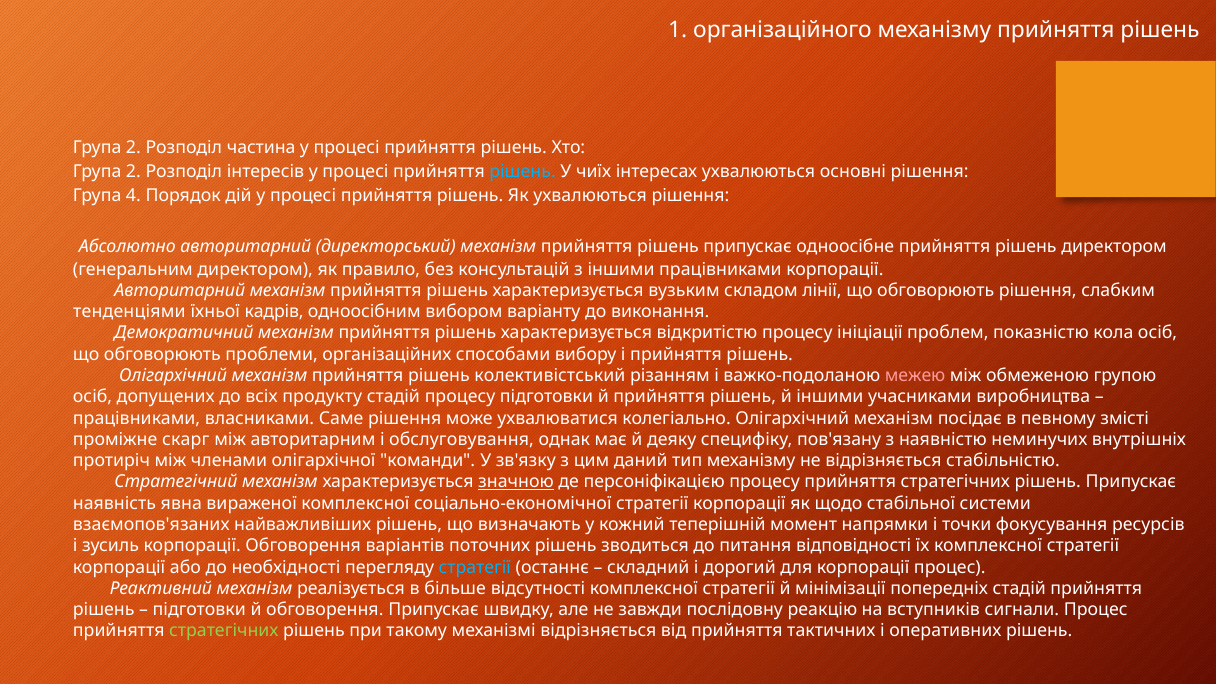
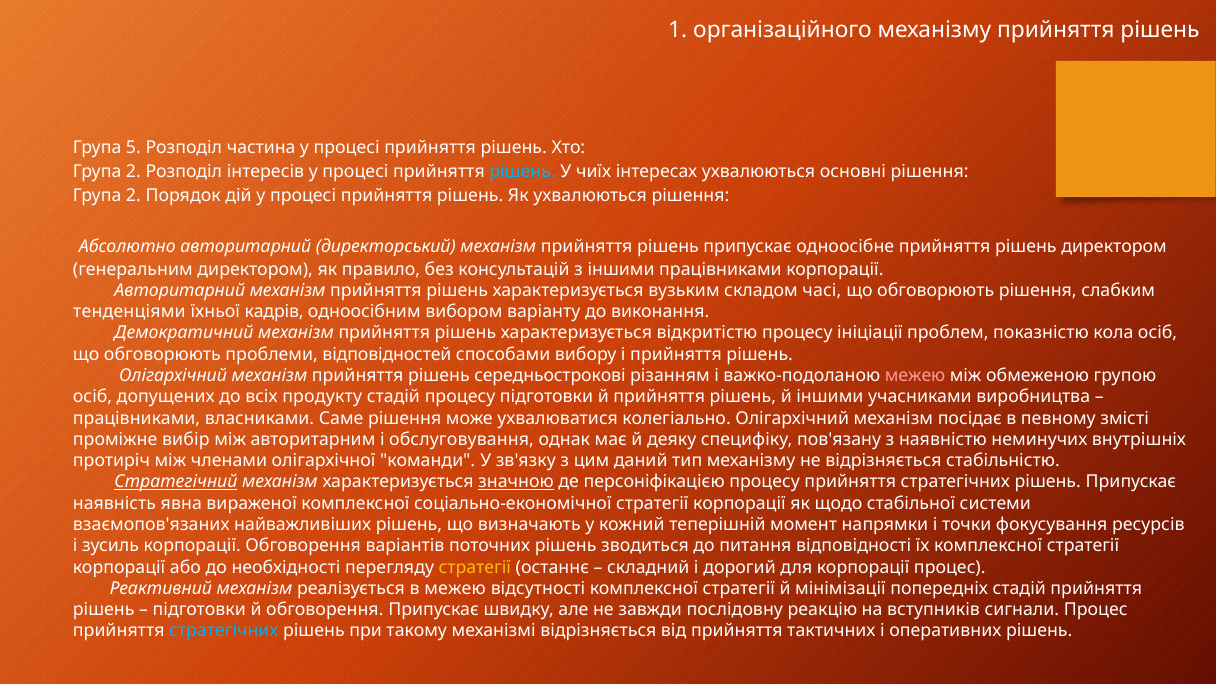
2: 2 -> 5 (133, 147)
4: 4 -> 2 (133, 196)
лінії: лінії -> часі (822, 290)
організаційних: організаційних -> відповідностей (387, 354)
колективістський: колективістський -> середньострокові (550, 376)
скарг: скарг -> вибір (186, 440)
Стратегічний underline: none -> present (176, 482)
стратегії colour: light blue -> yellow (475, 567)
в більше: більше -> межею (455, 589)
стратегічних colour: light green -> light blue (224, 631)
